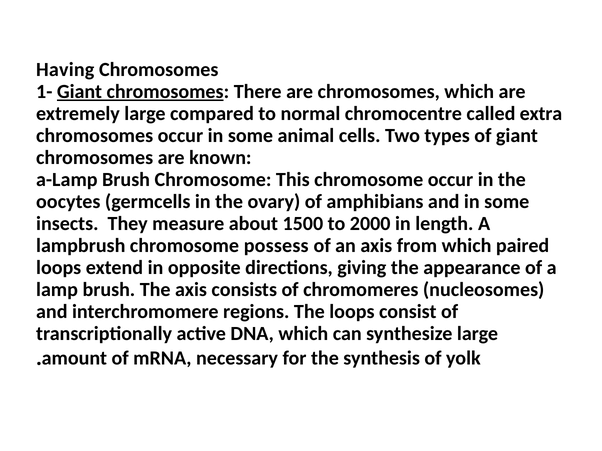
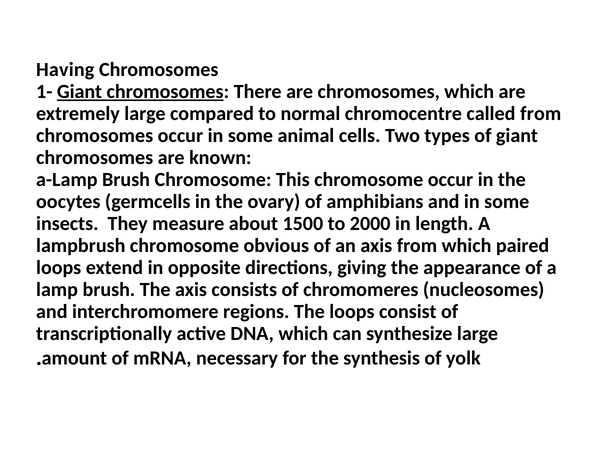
called extra: extra -> from (541, 114)
possess: possess -> obvious (276, 246)
